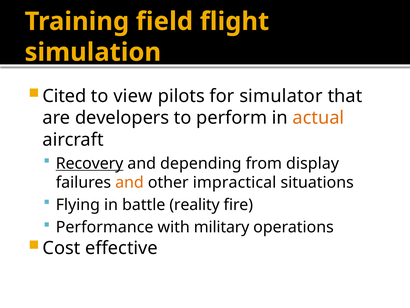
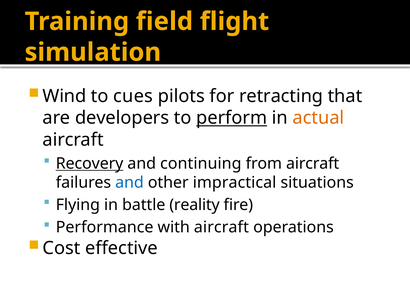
Cited: Cited -> Wind (64, 96)
view: view -> cues (133, 96)
simulator: simulator -> retracting (281, 96)
perform underline: none -> present (232, 118)
depending: depending -> continuing (201, 163)
from display: display -> aircraft (313, 163)
and colour: orange -> blue (129, 182)
with military: military -> aircraft (221, 227)
